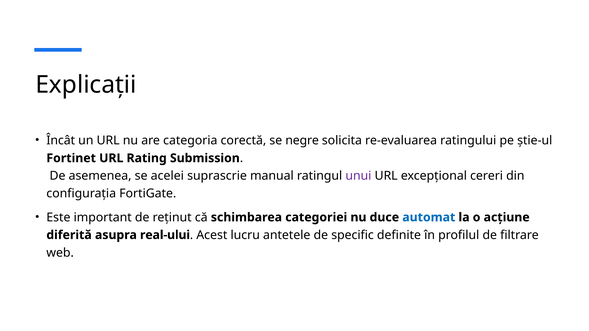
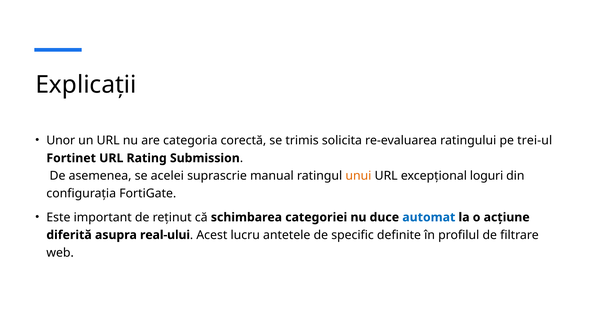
Încât: Încât -> Unor (61, 141)
negre: negre -> trimis (302, 141)
știe-ul: știe-ul -> trei-ul (535, 141)
unui colour: purple -> orange (358, 176)
cereri: cereri -> loguri (487, 176)
